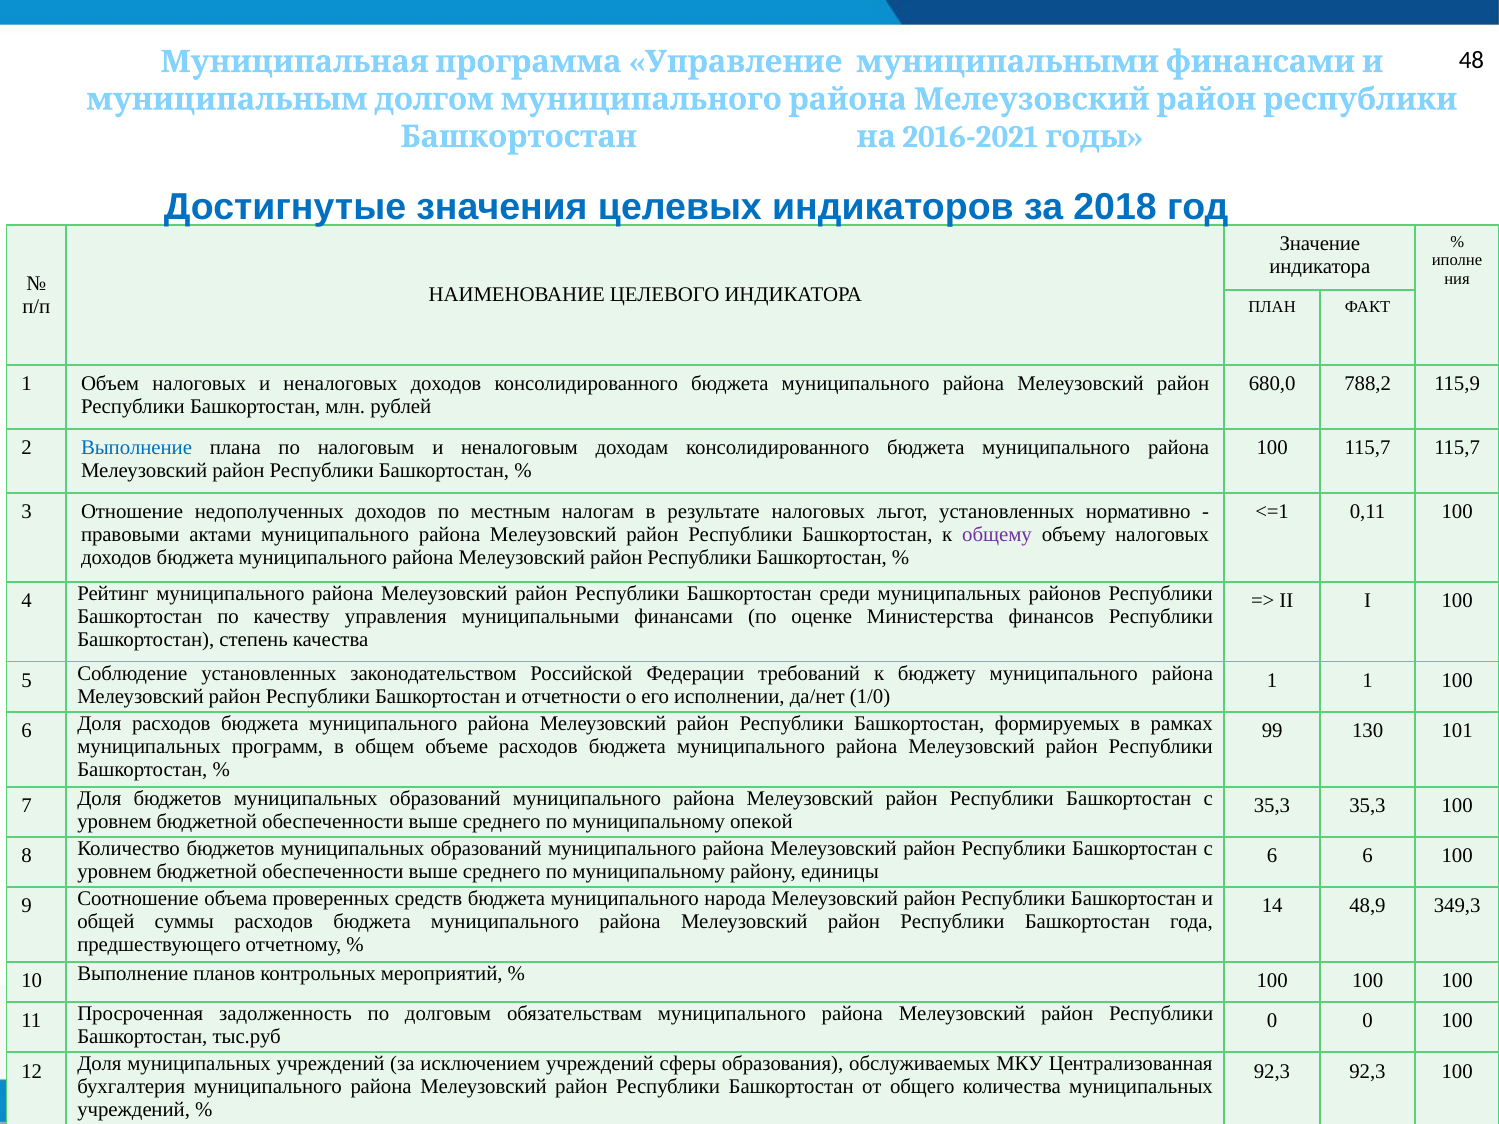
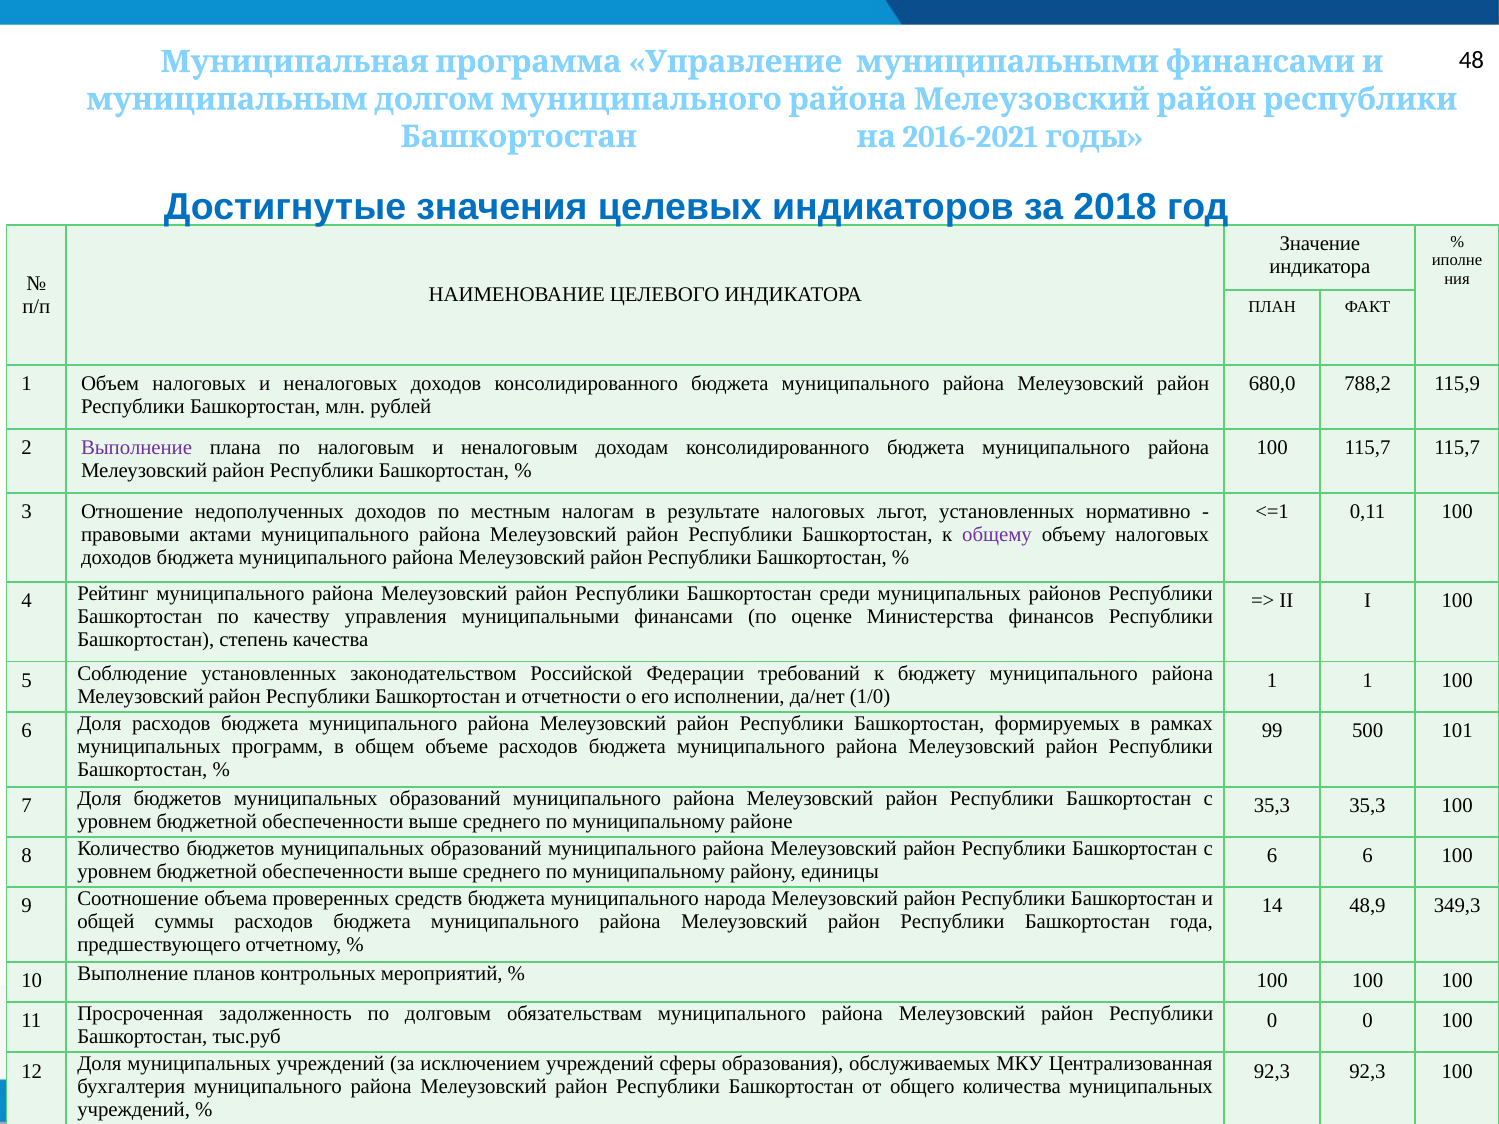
Выполнение colour: blue -> purple (137, 447)
130: 130 -> 500 (1368, 731)
опекой: опекой -> районе (761, 822)
